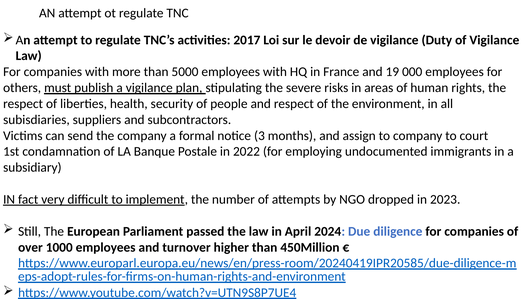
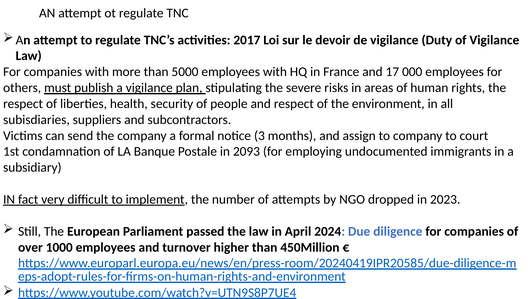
19: 19 -> 17 (392, 72)
2022: 2022 -> 2093 (246, 152)
